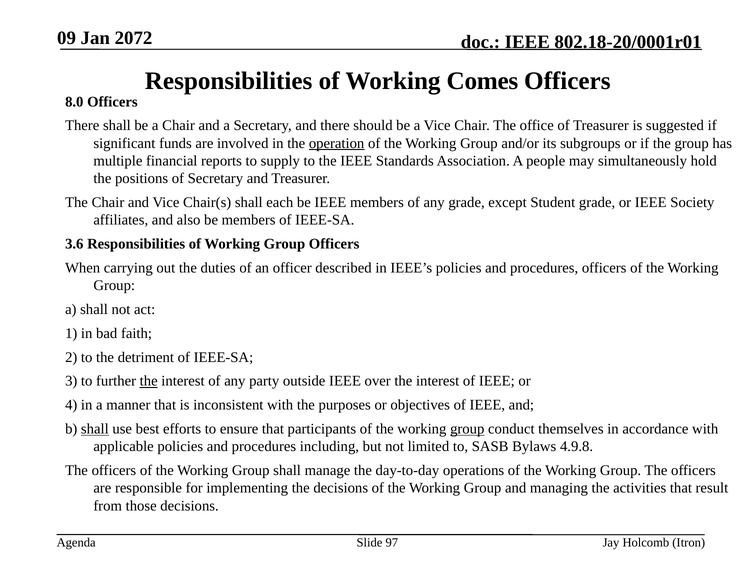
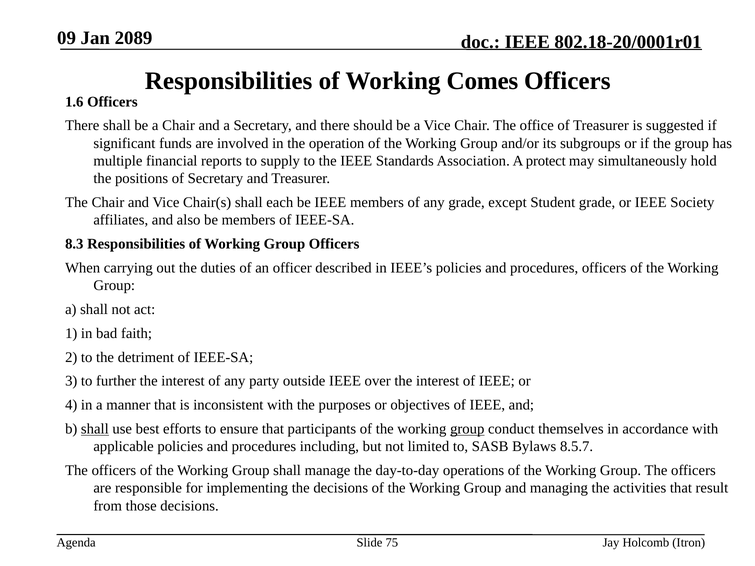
2072: 2072 -> 2089 (134, 38)
8.0: 8.0 -> 1.6 (74, 102)
operation underline: present -> none (337, 143)
people: people -> protect (546, 161)
3.6: 3.6 -> 8.3 (74, 244)
the underline: present -> none (149, 381)
4.9.8: 4.9.8 -> 8.5.7 (577, 447)
97: 97 -> 75 (392, 543)
